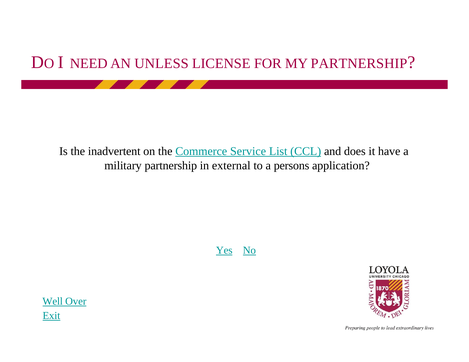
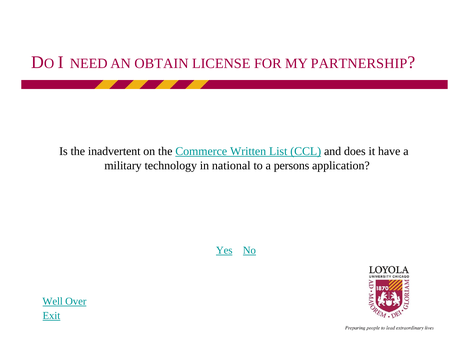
UNLESS: UNLESS -> OBTAIN (161, 64)
Service: Service -> Written (248, 151)
military partnership: partnership -> technology (171, 166)
external: external -> national (231, 166)
